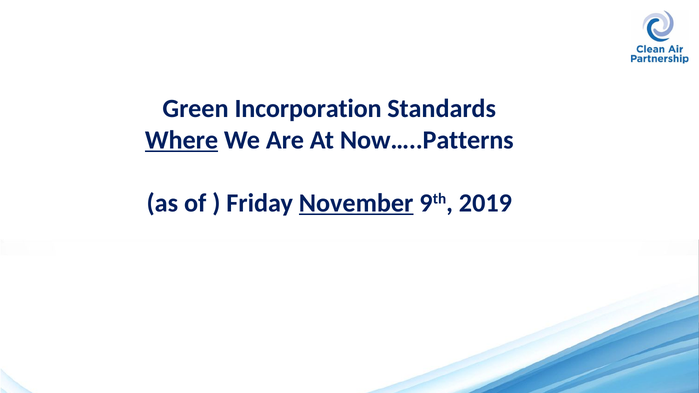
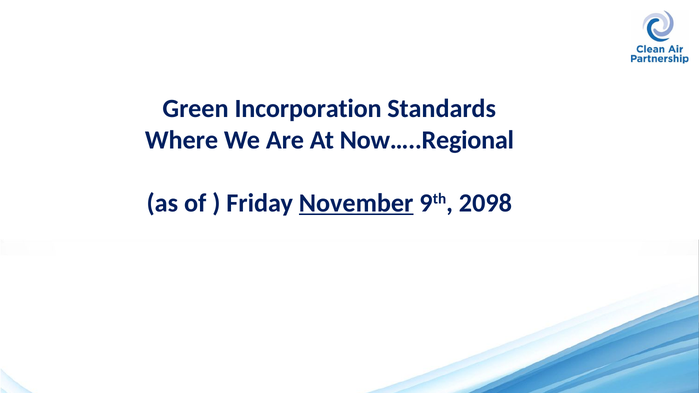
Where underline: present -> none (182, 140)
Now…..Patterns: Now…..Patterns -> Now…..Regional (427, 140)
2019: 2019 -> 2098 (485, 203)
